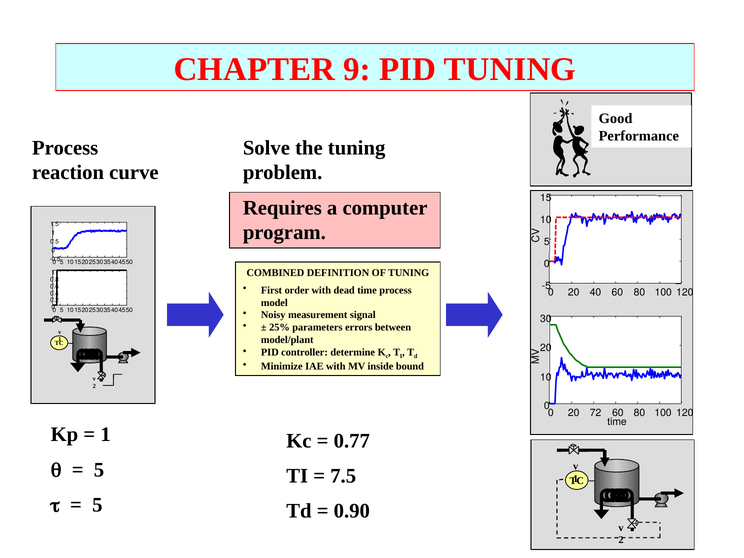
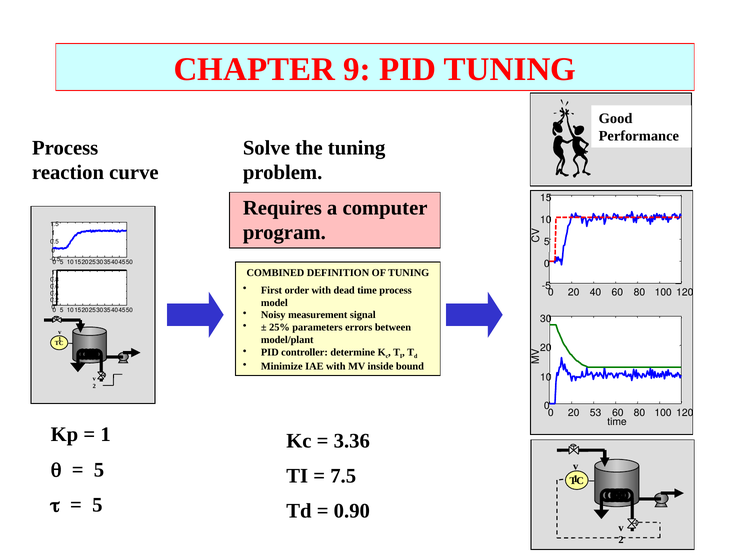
72: 72 -> 53 (596, 413)
0.77: 0.77 -> 3.36 (352, 441)
